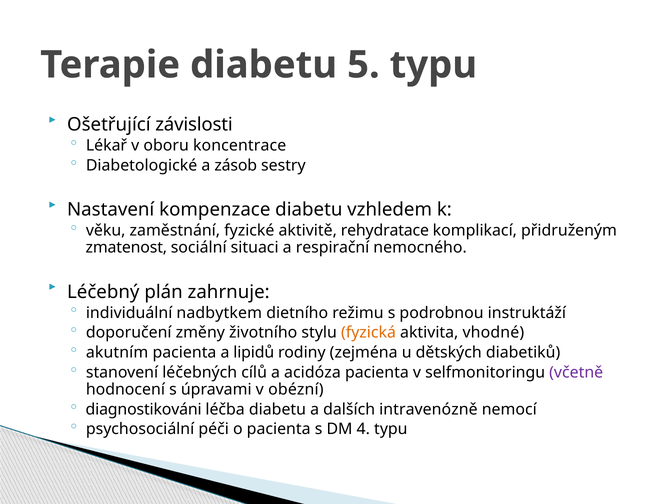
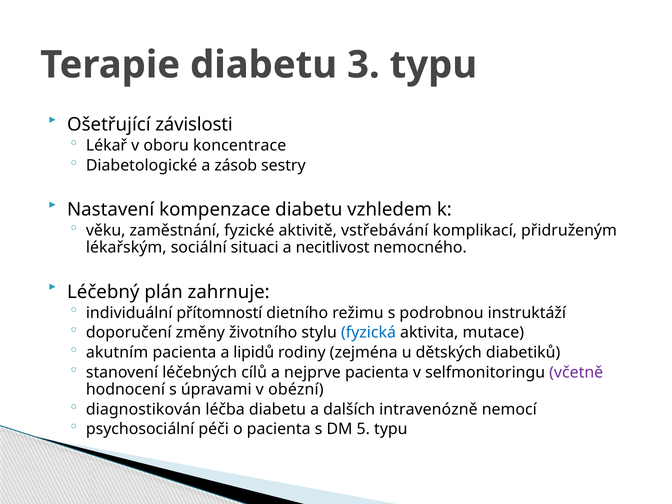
5: 5 -> 3 (363, 65)
rehydratace: rehydratace -> vstřebávání (385, 231)
zmatenost: zmatenost -> lékařským (126, 248)
respirační: respirační -> necitlivost (333, 248)
nadbytkem: nadbytkem -> přítomností (219, 313)
fyzická colour: orange -> blue (368, 333)
vhodné: vhodné -> mutace (493, 333)
acidóza: acidóza -> nejprve (312, 372)
diagnostikováni: diagnostikováni -> diagnostikován (144, 409)
4: 4 -> 5 (363, 429)
